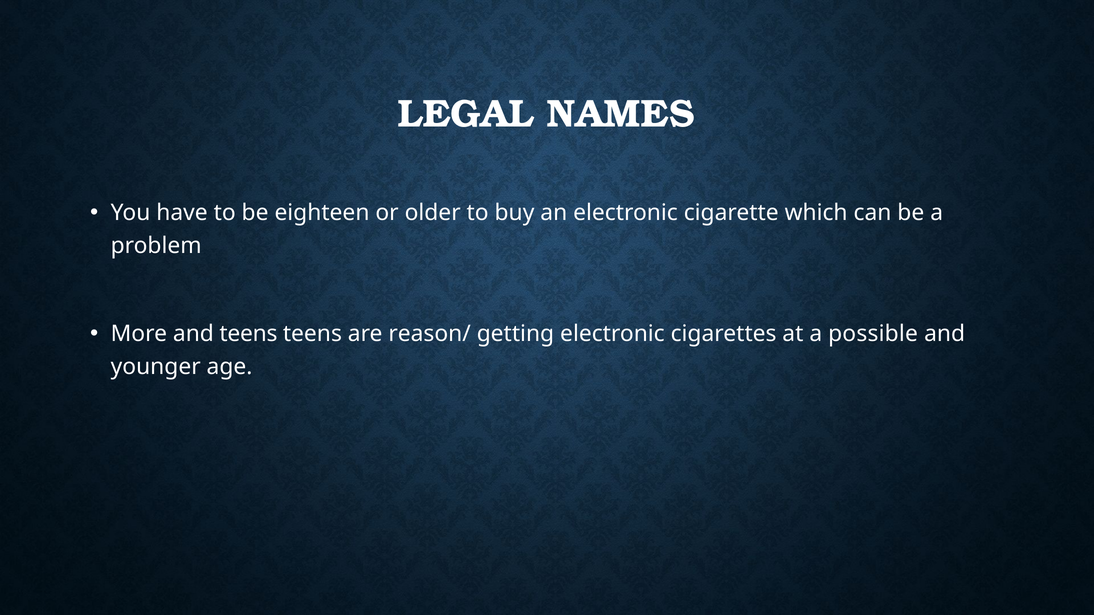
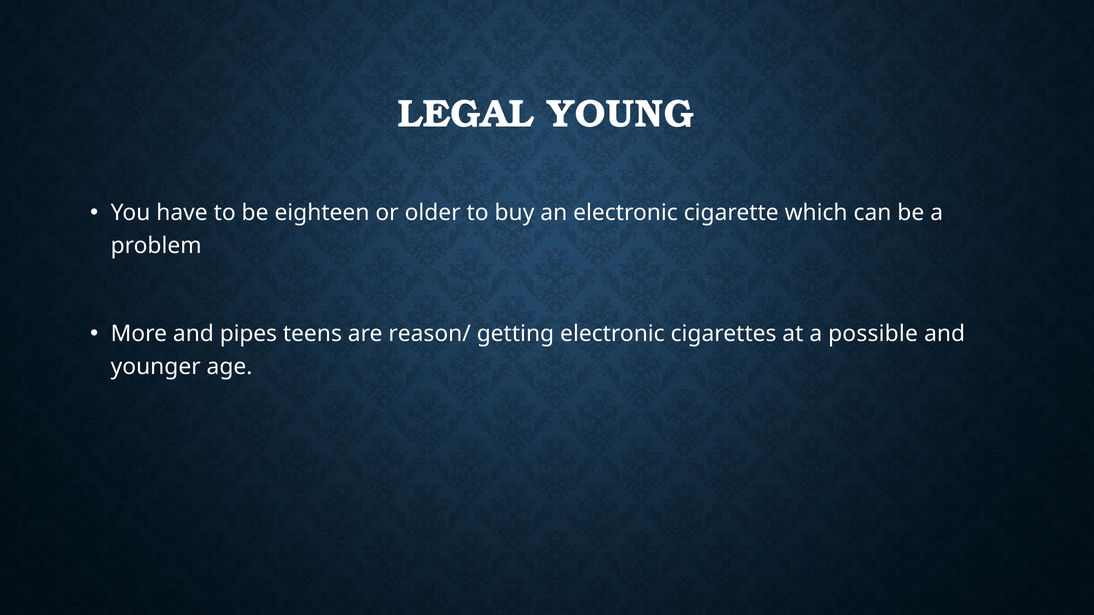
NAMES: NAMES -> YOUNG (621, 114)
and teens: teens -> pipes (248, 334)
